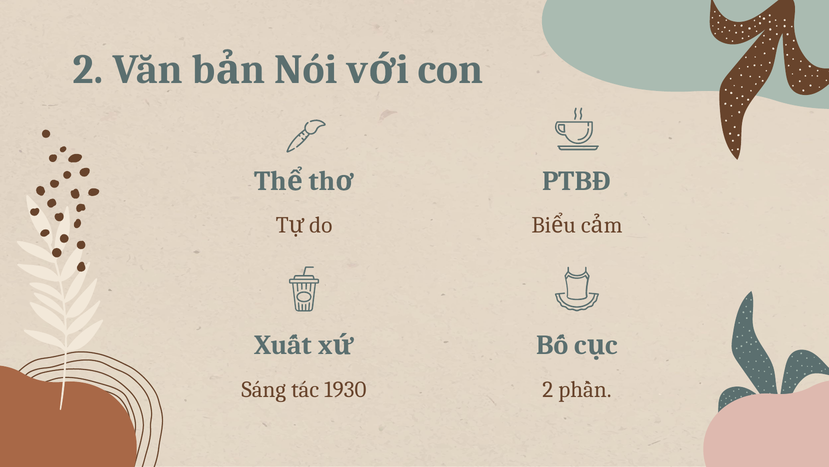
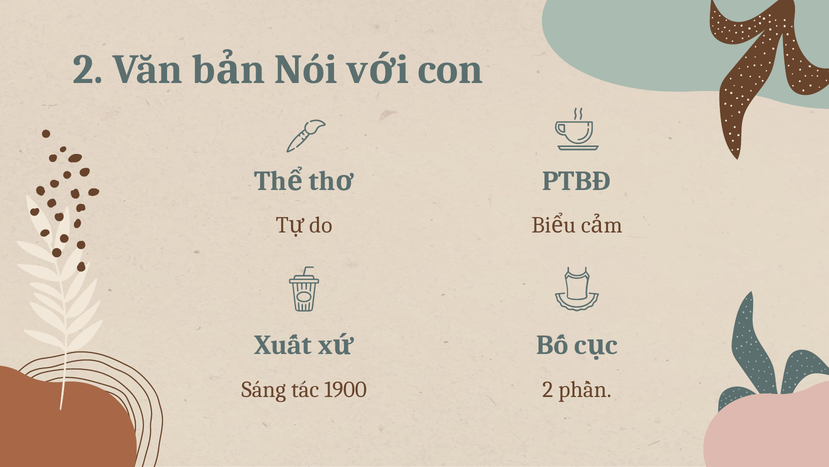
1930: 1930 -> 1900 (345, 389)
